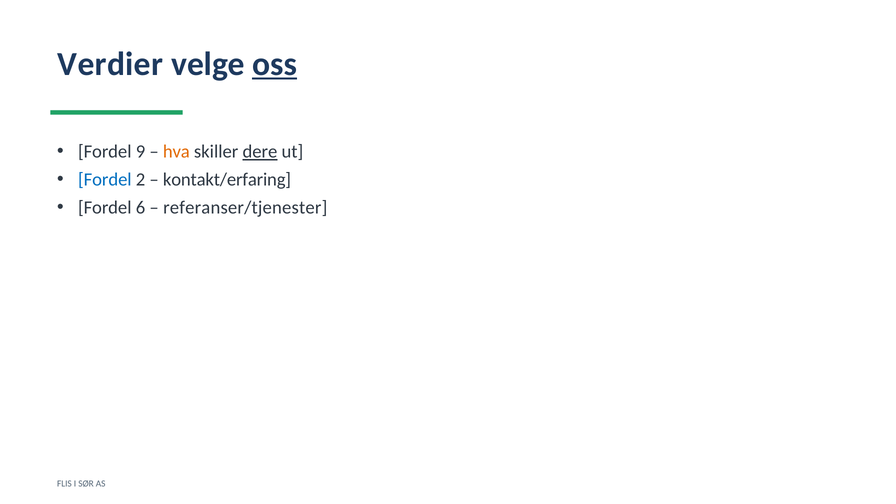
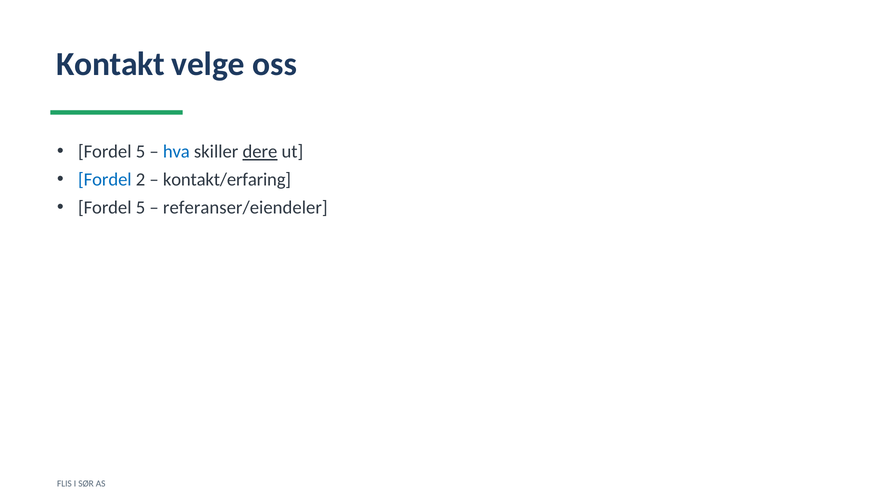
Verdier: Verdier -> Kontakt (111, 64)
oss underline: present -> none (275, 64)
9: 9 -> 5 (141, 152)
hva colour: orange -> blue (176, 152)
6: 6 -> 5 (141, 208)
referanser/tjenester: referanser/tjenester -> referanser/eiendeler (245, 208)
